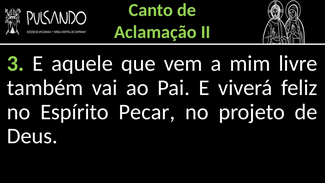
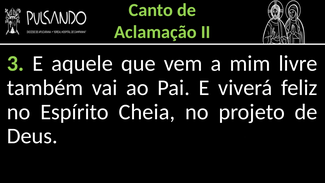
Pecar: Pecar -> Cheia (147, 112)
